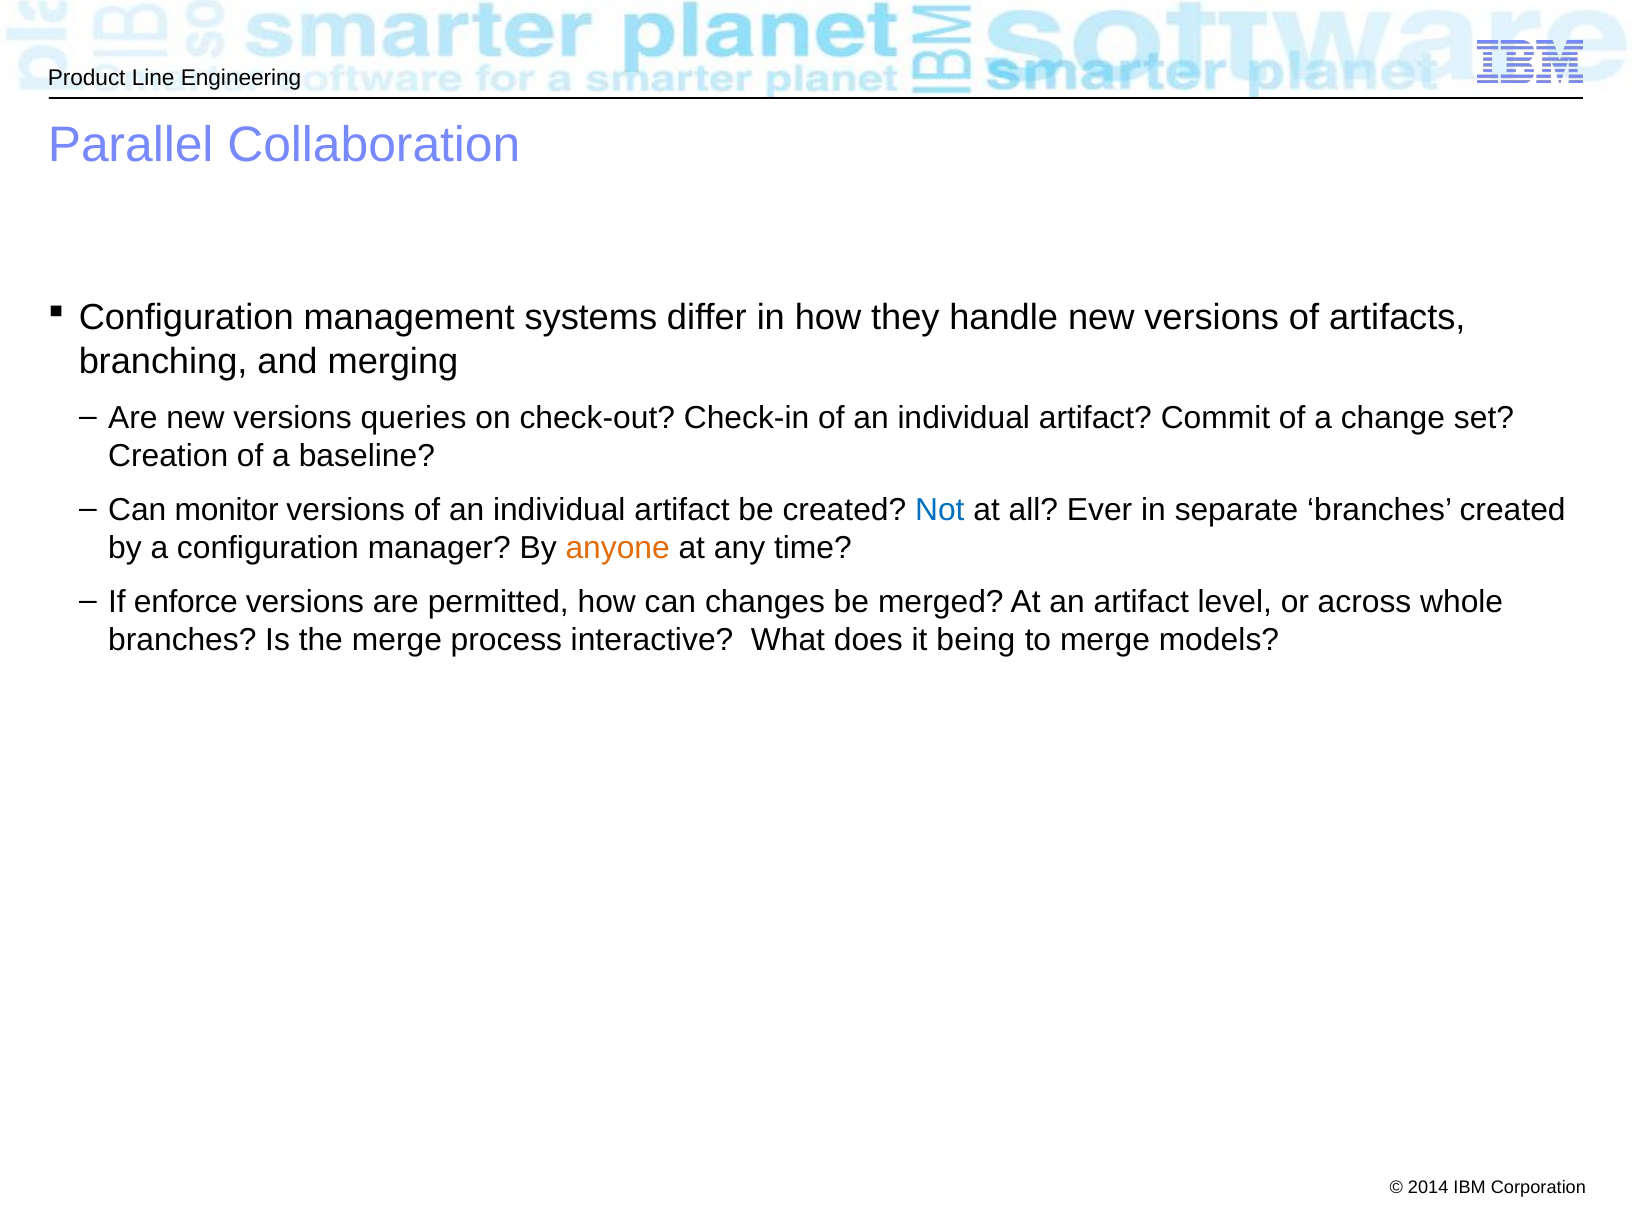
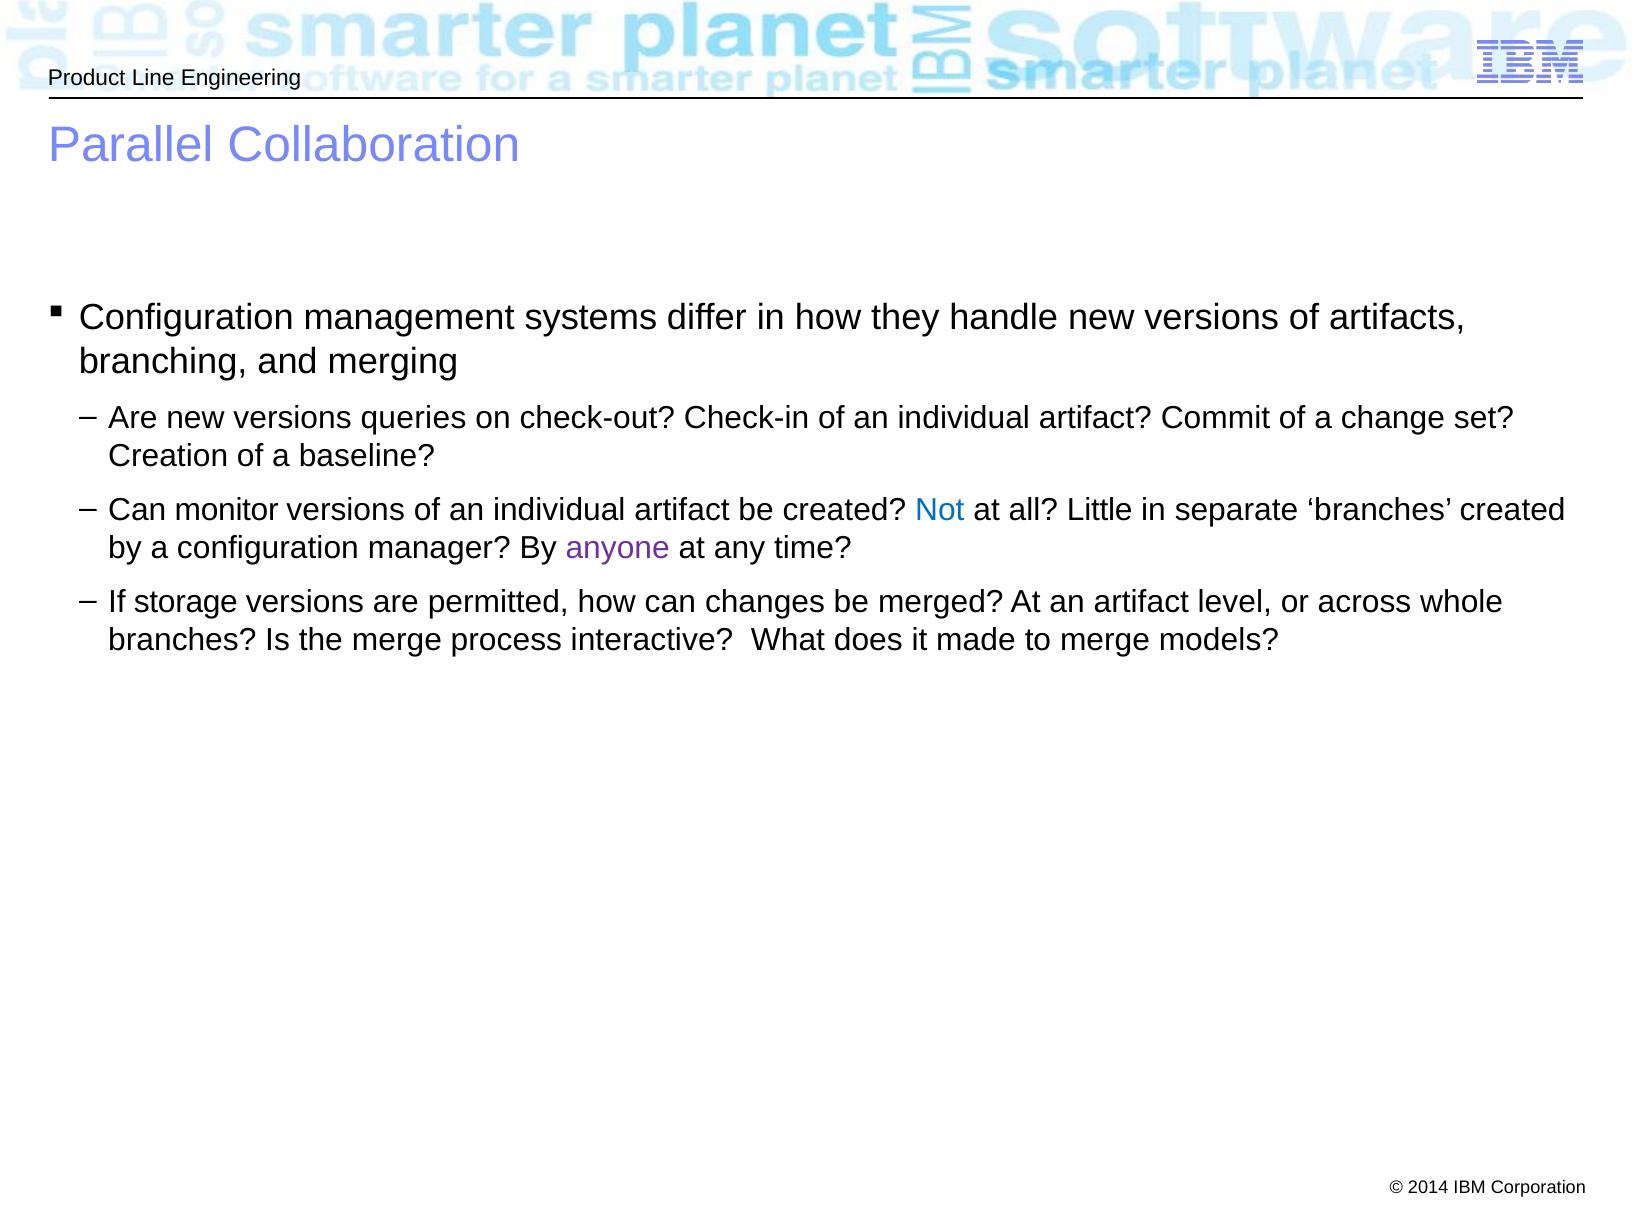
Ever: Ever -> Little (1100, 510)
anyone colour: orange -> purple (618, 548)
enforce: enforce -> storage (186, 602)
being: being -> made (976, 640)
